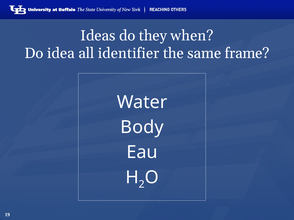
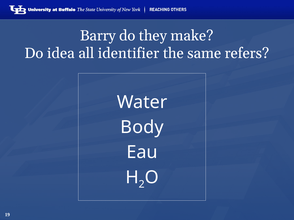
Ideas: Ideas -> Barry (98, 36)
when: when -> make (192, 36)
frame: frame -> refers (247, 53)
